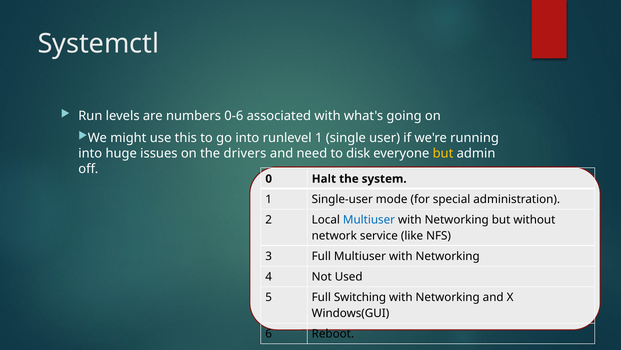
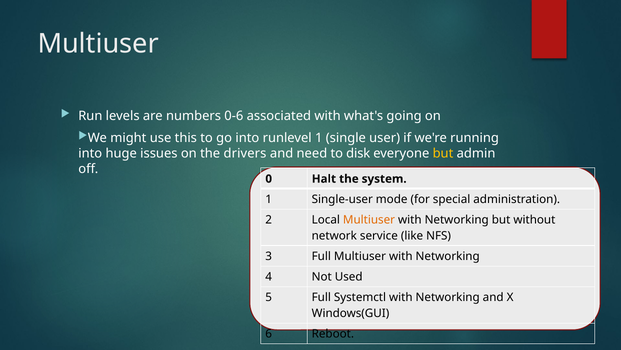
Systemctl: Systemctl -> Multiuser (98, 44)
Multiuser colour: blue -> orange (369, 220)
Switching: Switching -> Systemctl (360, 297)
